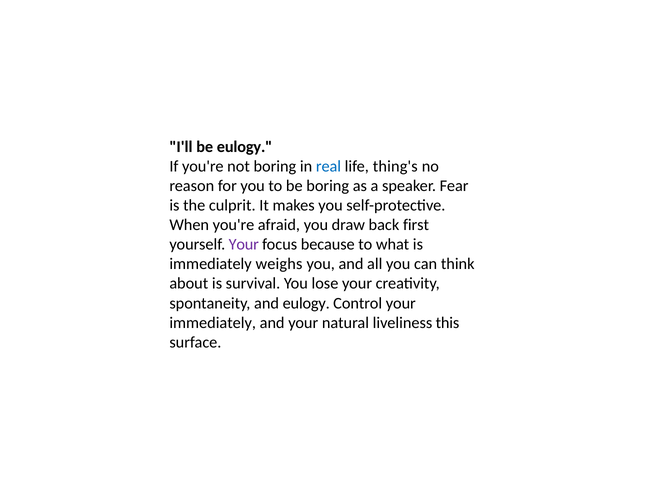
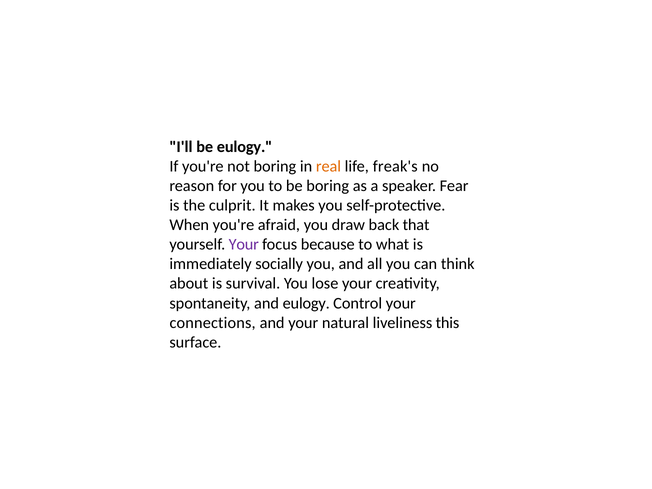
real colour: blue -> orange (328, 166)
thing's: thing's -> freak's (395, 166)
first: first -> that (416, 225)
weighs: weighs -> socially (279, 264)
immediately: immediately -> connections (213, 323)
